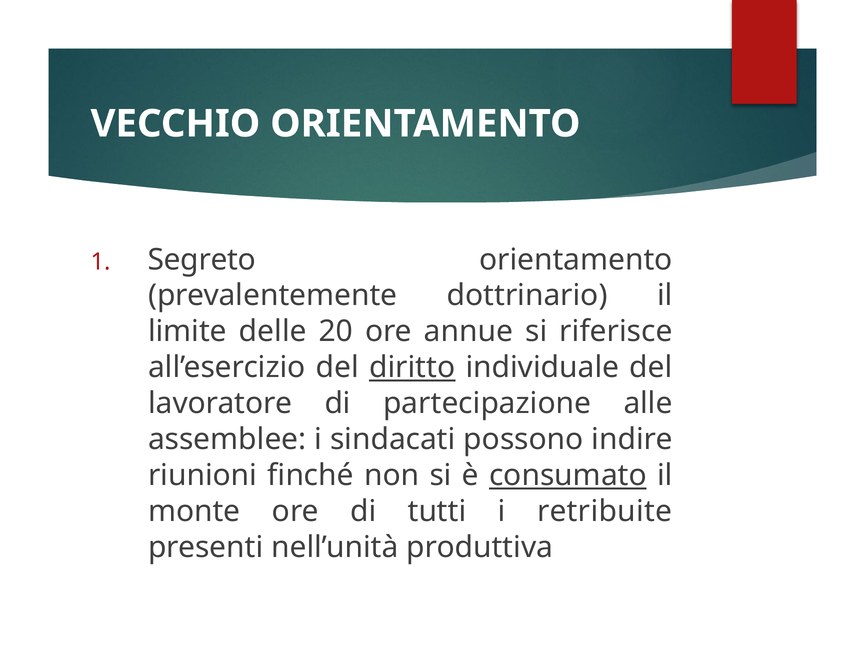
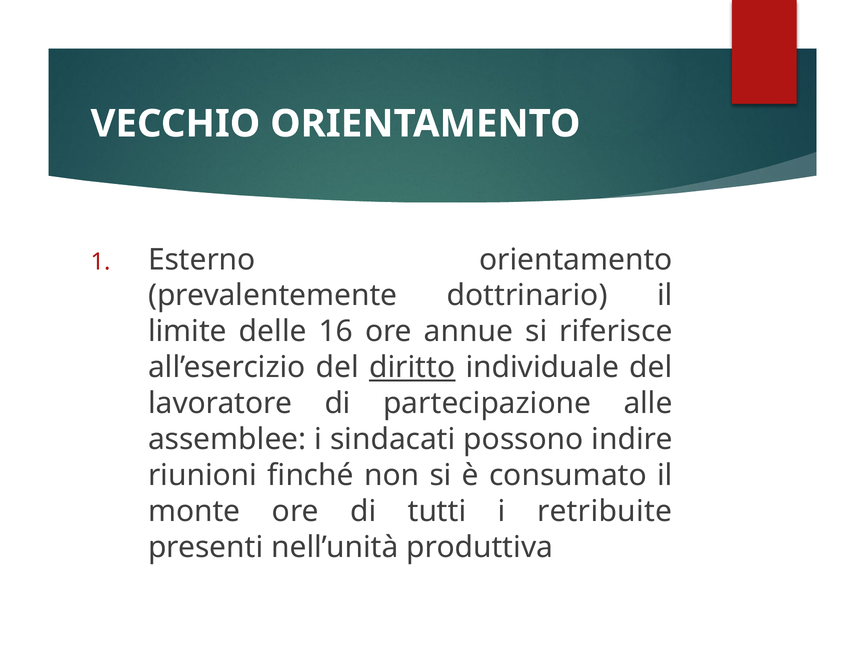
Segreto: Segreto -> Esterno (202, 260)
20: 20 -> 16 (336, 332)
consumato underline: present -> none (568, 476)
